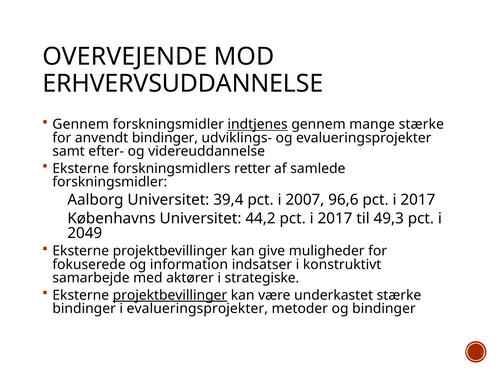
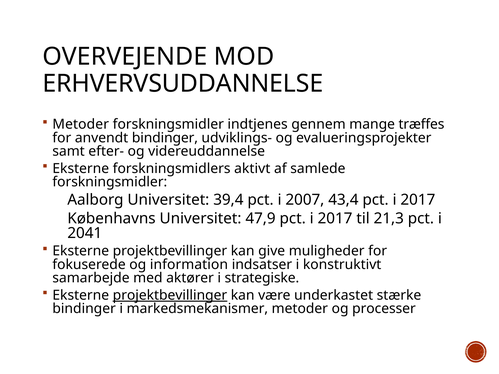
Gennem: Gennem -> Metoder (81, 124)
indtjenes underline: present -> none (258, 124)
mange stærke: stærke -> træffes (421, 124)
retter: retter -> aktivt (252, 169)
96,6: 96,6 -> 43,4 (343, 200)
44,2: 44,2 -> 47,9 (261, 218)
49,3: 49,3 -> 21,3 (389, 218)
2049: 2049 -> 2041 (85, 233)
i evalueringsprojekter: evalueringsprojekter -> markedsmekanismer (197, 309)
og bindinger: bindinger -> processer (384, 309)
